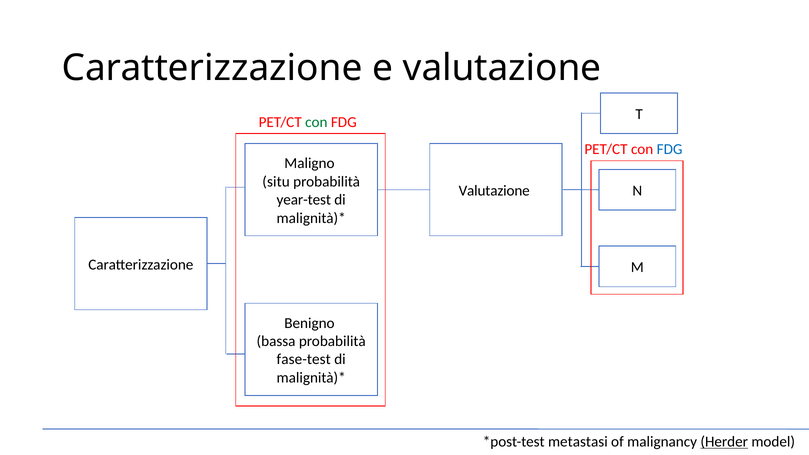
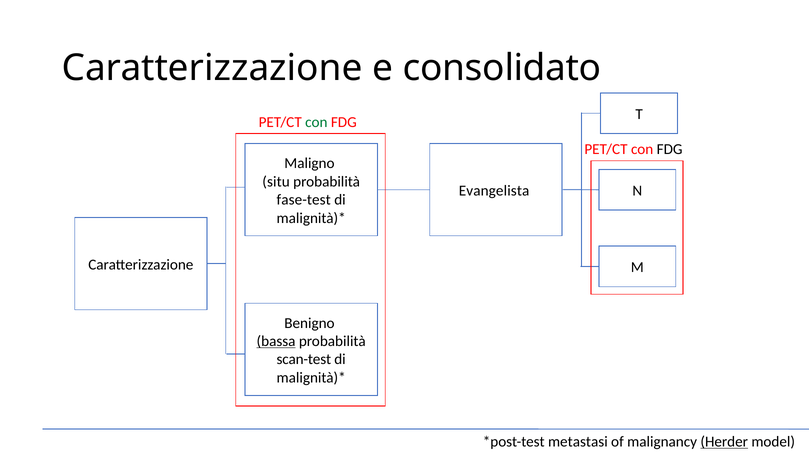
e valutazione: valutazione -> consolidato (502, 68)
FDG colour: blue -> black (670, 149)
Valutazione: Valutazione -> Evangelista (494, 191)
year-test: year-test -> fase-test (304, 200)
bassa underline: none -> present (276, 341)
fase-test: fase-test -> scan-test (304, 359)
